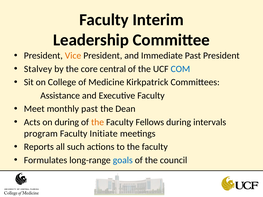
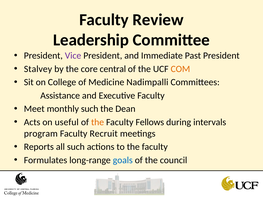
Interim: Interim -> Review (158, 20)
Vice colour: orange -> purple (73, 56)
COM colour: blue -> orange (180, 69)
Kirkpatrick: Kirkpatrick -> Nadimpalli (147, 82)
monthly past: past -> such (90, 109)
on during: during -> useful (67, 122)
Initiate: Initiate -> Recruit (104, 134)
